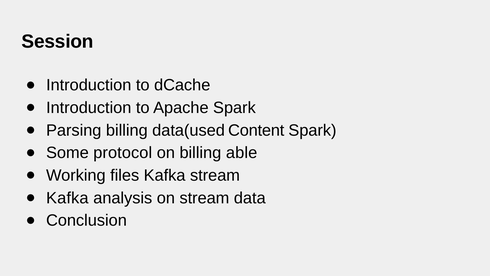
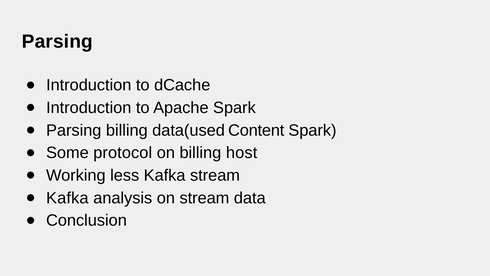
Session: Session -> Parsing (57, 42)
able: able -> host (242, 153)
files: files -> less (125, 175)
